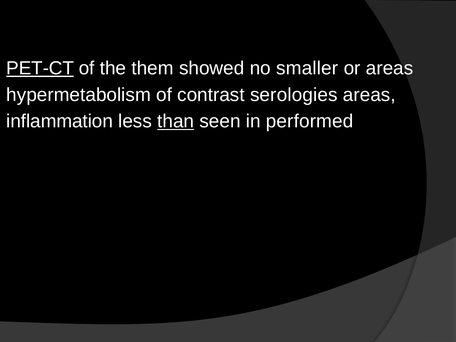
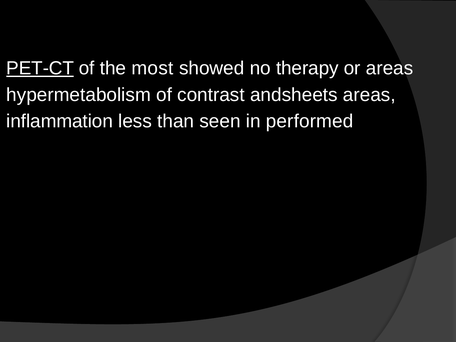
them: them -> most (152, 68)
smaller: smaller -> therapy (307, 68)
serologies: serologies -> andsheets (294, 95)
than underline: present -> none (176, 121)
